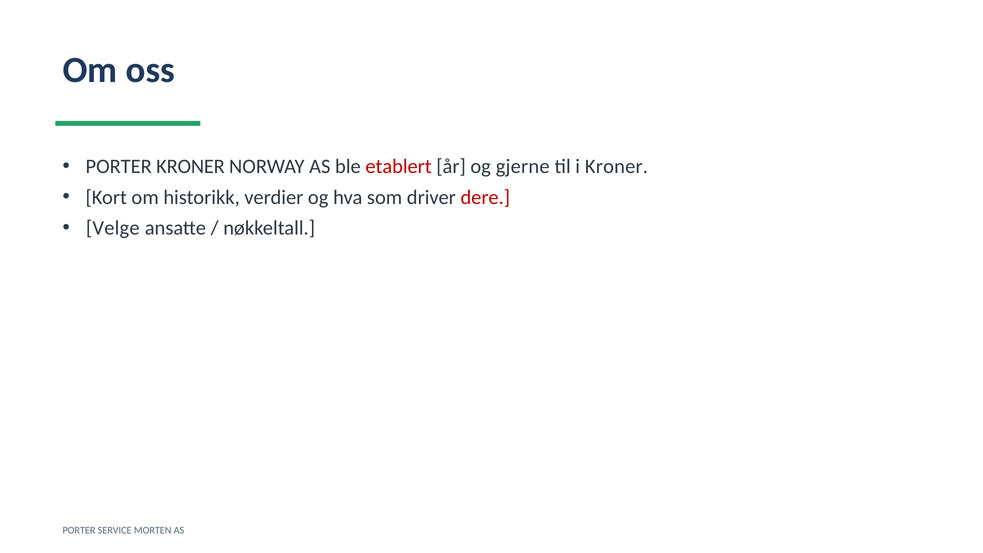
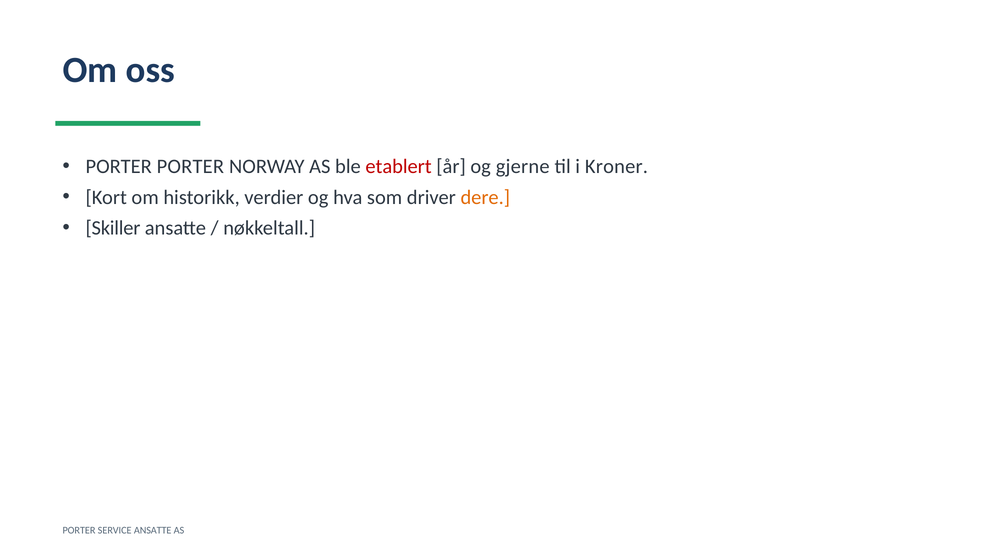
PORTER KRONER: KRONER -> PORTER (190, 166)
dere colour: red -> orange (485, 197)
Velge: Velge -> Skiller (113, 228)
SERVICE MORTEN: MORTEN -> ANSATTE (153, 531)
